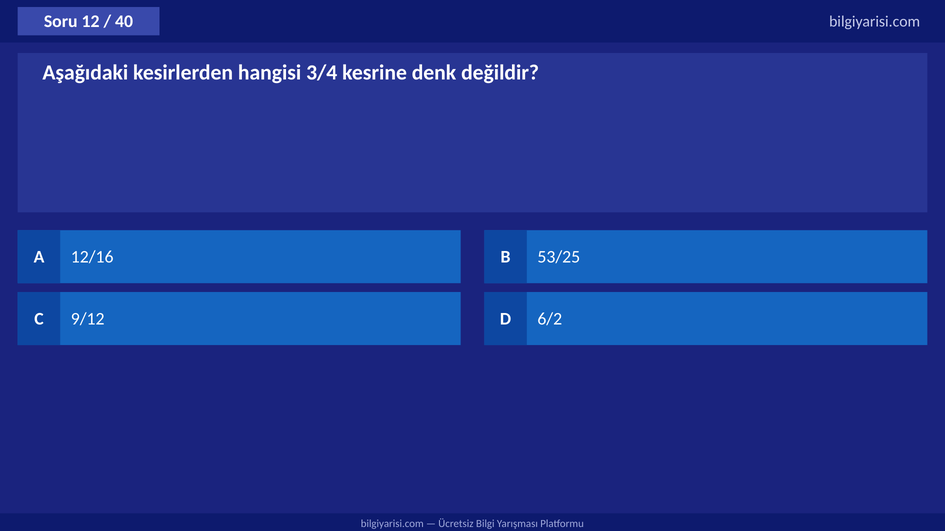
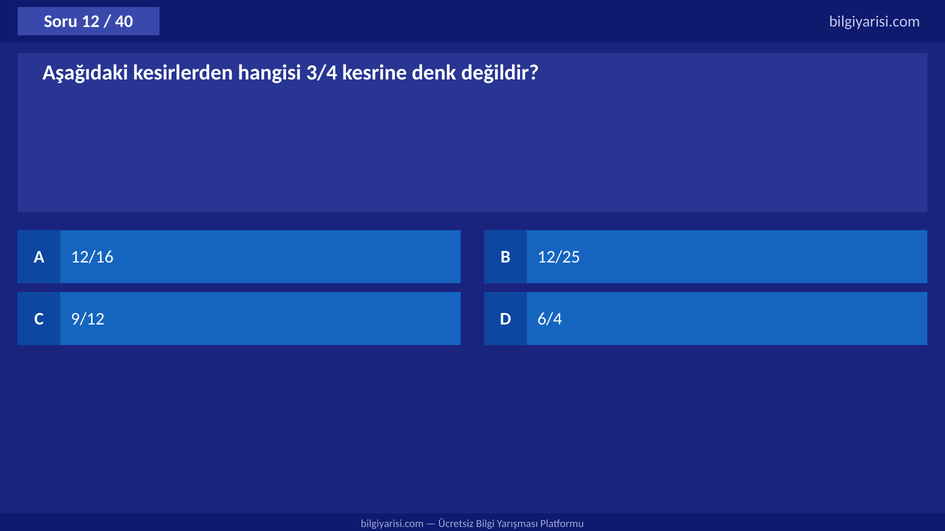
53/25: 53/25 -> 12/25 (559, 257)
6/2: 6/2 -> 6/4 (550, 319)
